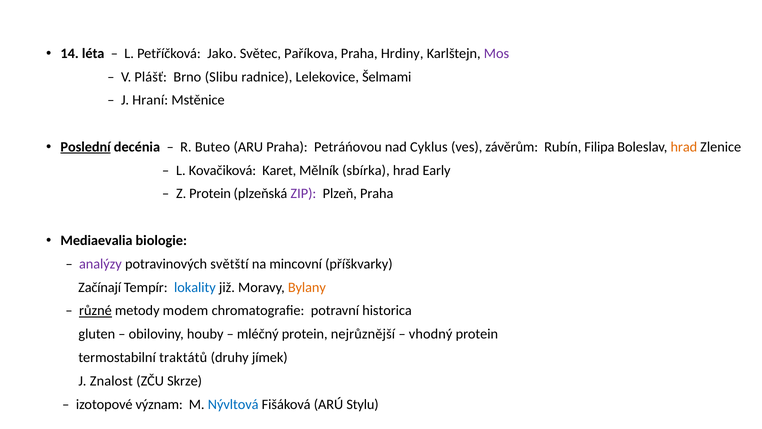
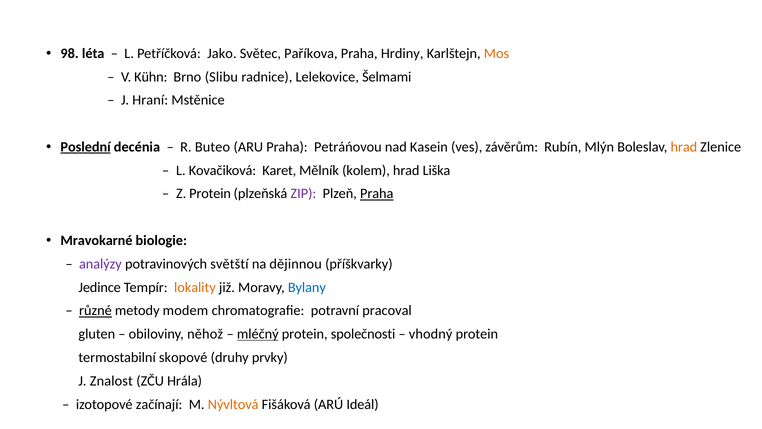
14: 14 -> 98 (70, 53)
Mos colour: purple -> orange (496, 53)
Plášť: Plášť -> Kühn (151, 77)
Cyklus: Cyklus -> Kasein (429, 147)
Filipa: Filipa -> Mlýn (599, 147)
sbírka: sbírka -> kolem (366, 170)
Early: Early -> Liška (437, 170)
Praha underline: none -> present (377, 194)
Mediaevalia: Mediaevalia -> Mravokarné (96, 240)
mincovní: mincovní -> dějinnou (296, 264)
Začínají: Začínají -> Jedince (100, 287)
lokality colour: blue -> orange (195, 287)
Bylany colour: orange -> blue (307, 287)
historica: historica -> pracoval (387, 310)
houby: houby -> něhož (205, 334)
mléčný underline: none -> present (258, 334)
nejrůznější: nejrůznější -> společnosti (363, 334)
traktátů: traktátů -> skopové (183, 357)
jímek: jímek -> prvky (270, 357)
Skrze: Skrze -> Hrála (185, 381)
význam: význam -> začínají (159, 404)
Nývltová colour: blue -> orange (233, 404)
Stylu: Stylu -> Ideál (363, 404)
